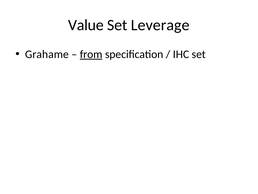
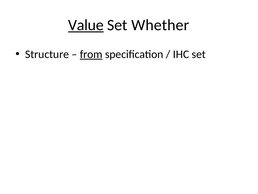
Value underline: none -> present (86, 25)
Leverage: Leverage -> Whether (160, 25)
Grahame: Grahame -> Structure (47, 54)
